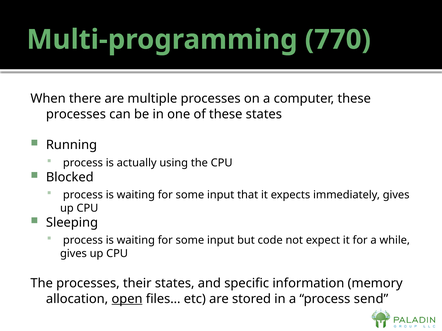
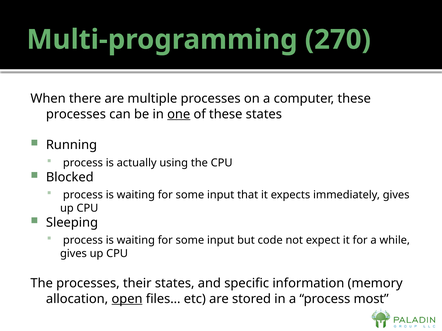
770: 770 -> 270 (338, 40)
one underline: none -> present (179, 114)
send: send -> most (371, 299)
